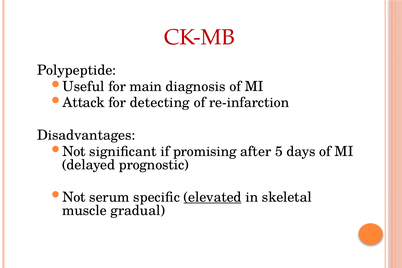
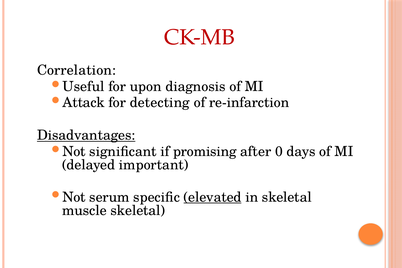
Polypeptide: Polypeptide -> Correlation (77, 70)
main: main -> upon (146, 87)
Disadvantages underline: none -> present (86, 135)
5: 5 -> 0 (279, 151)
prognostic: prognostic -> important (154, 165)
muscle gradual: gradual -> skeletal (138, 210)
